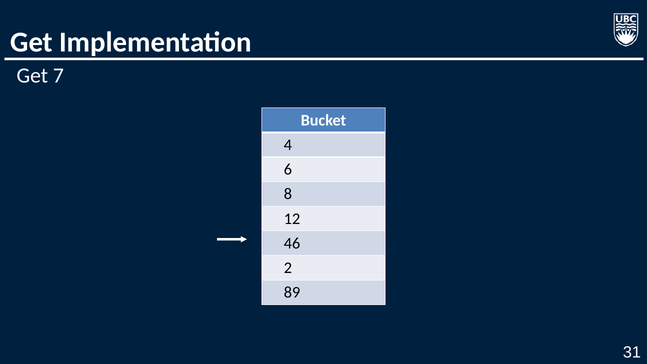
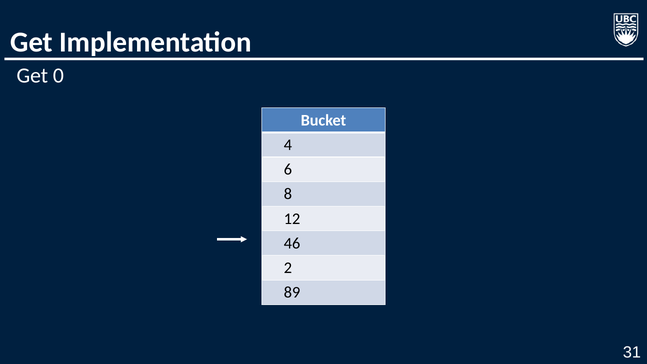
7: 7 -> 0 (58, 76)
